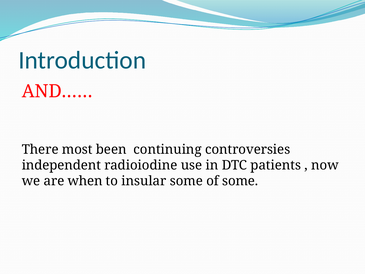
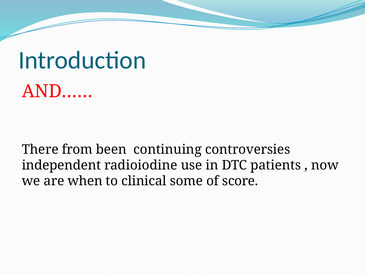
most: most -> from (77, 149)
insular: insular -> clinical (144, 181)
of some: some -> score (240, 181)
